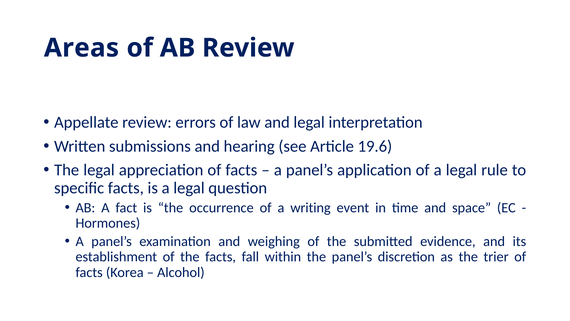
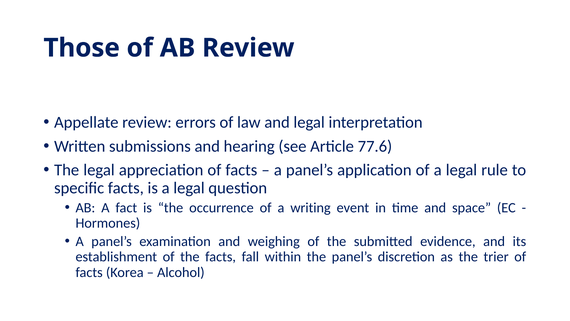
Areas: Areas -> Those (82, 48)
19.6: 19.6 -> 77.6 (375, 146)
